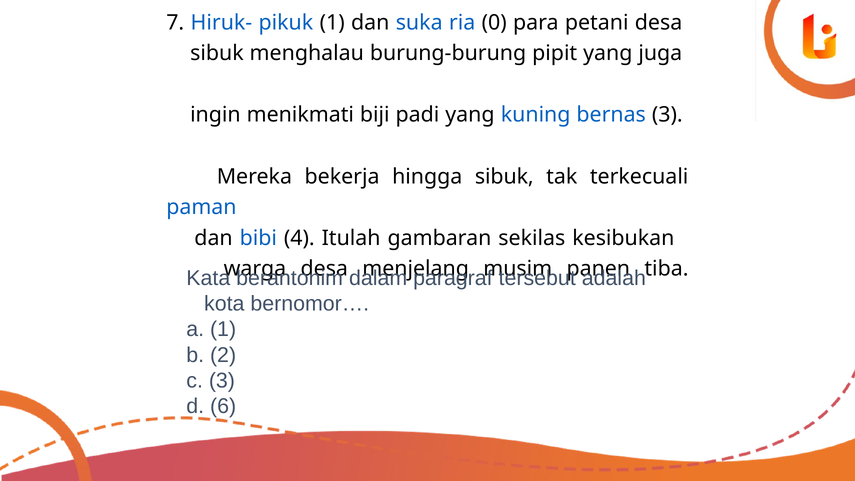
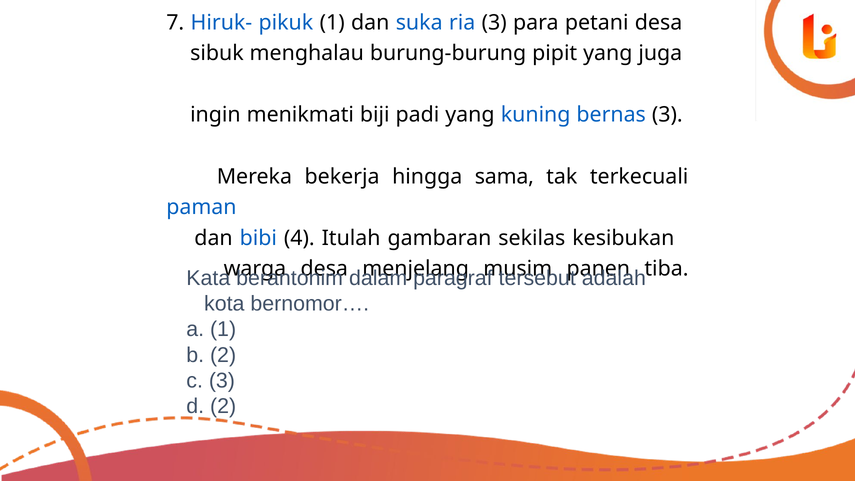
ria 0: 0 -> 3 (494, 23)
hingga sibuk: sibuk -> sama (504, 176)
d 6: 6 -> 2 (223, 406)
